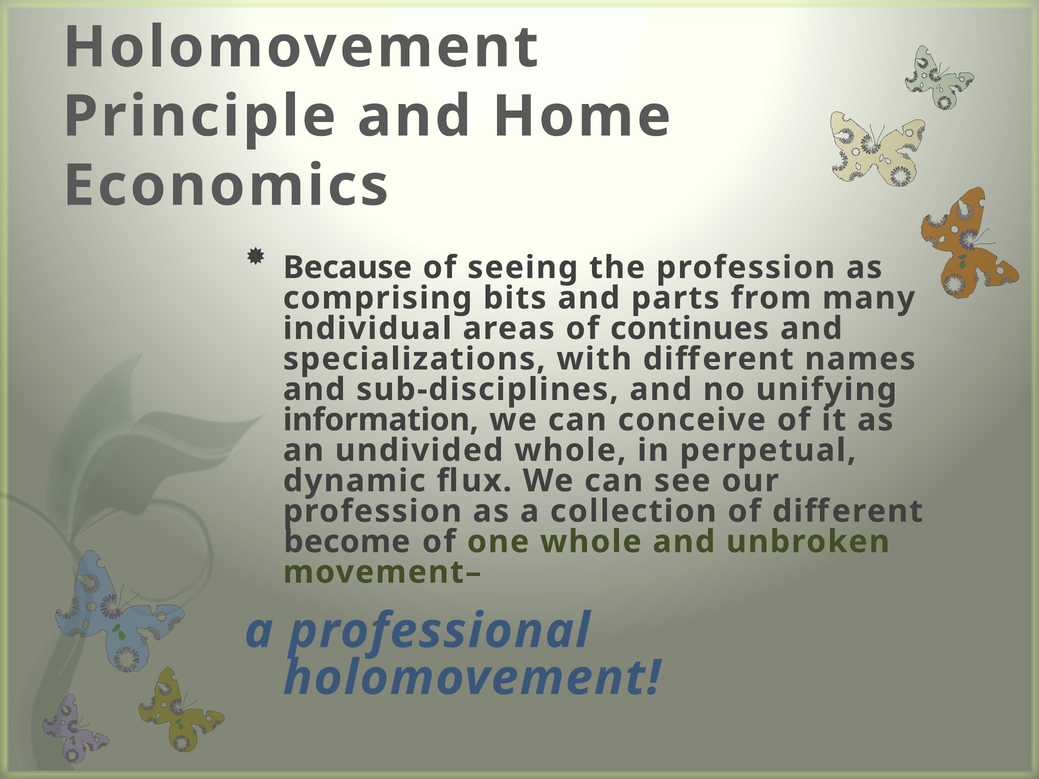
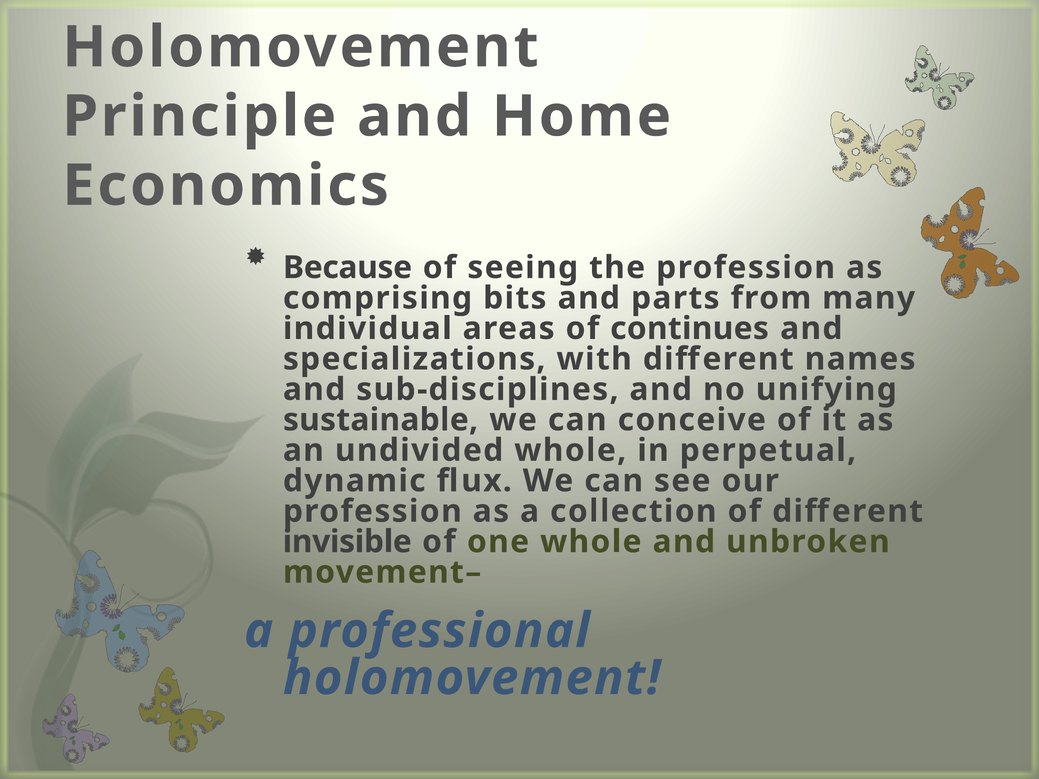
information: information -> sustainable (381, 420)
become: become -> invisible (347, 542)
